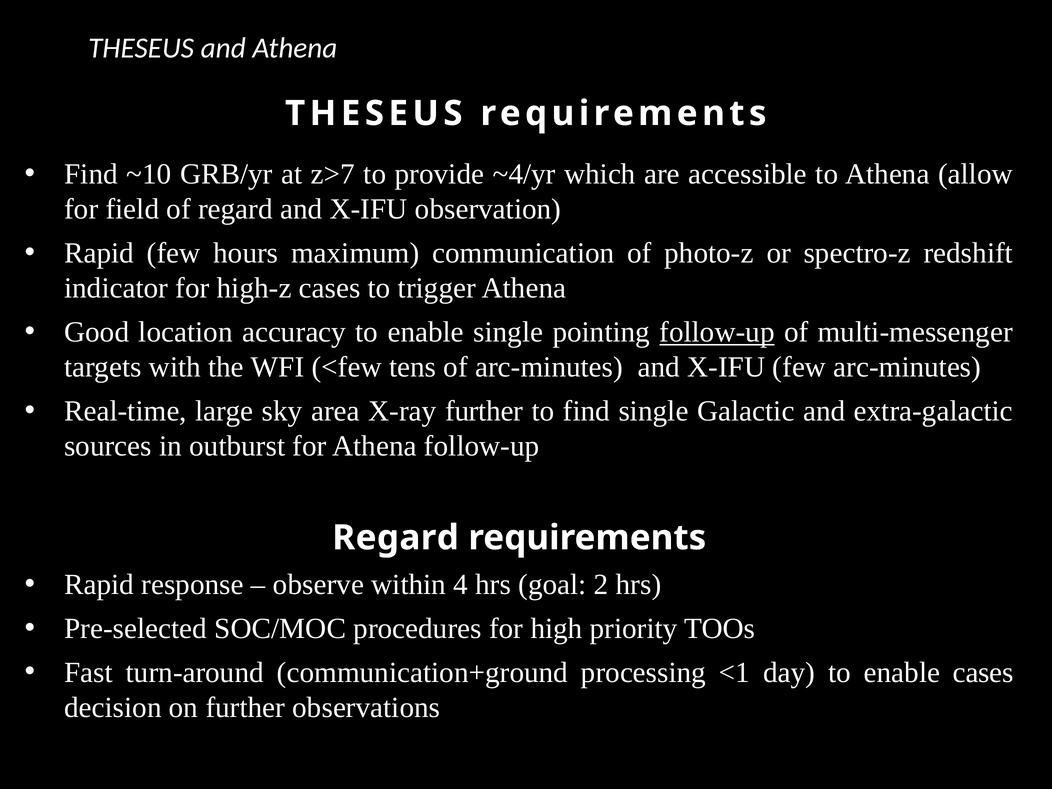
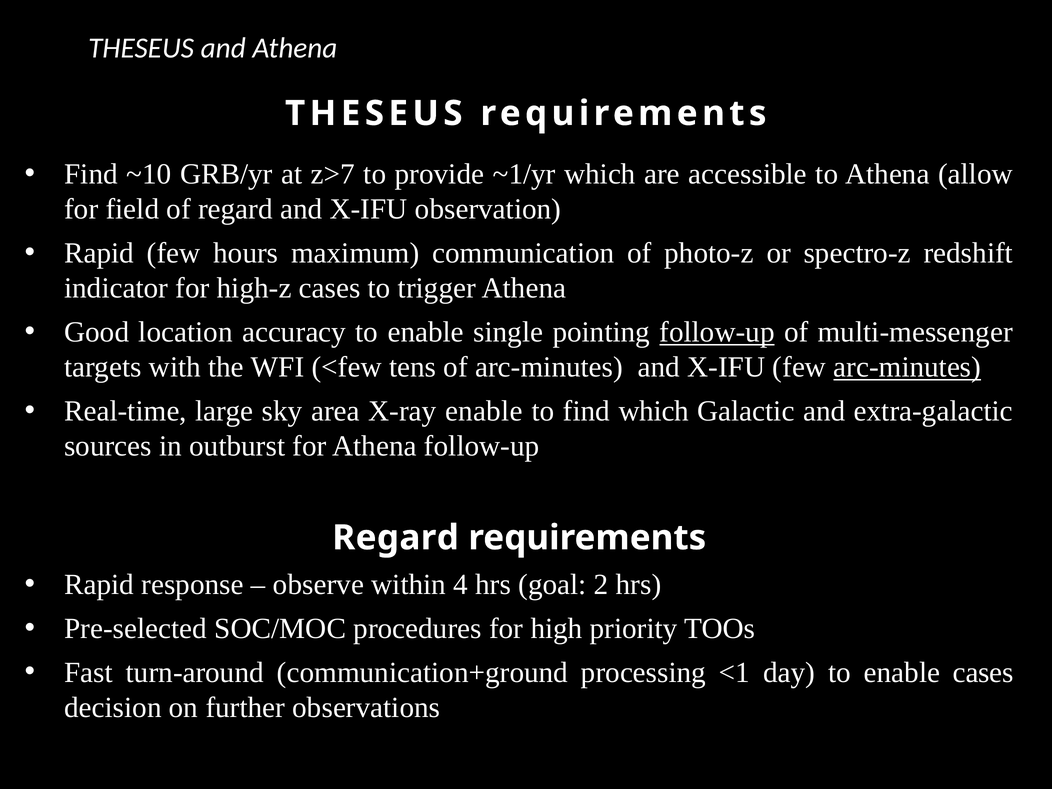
~4/yr: ~4/yr -> ~1/yr (524, 174)
arc-minutes underline: none -> present (907, 367)
X-ray further: further -> enable (484, 411)
find single: single -> which (654, 411)
